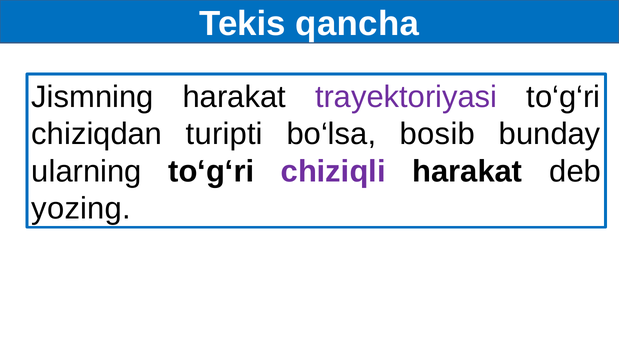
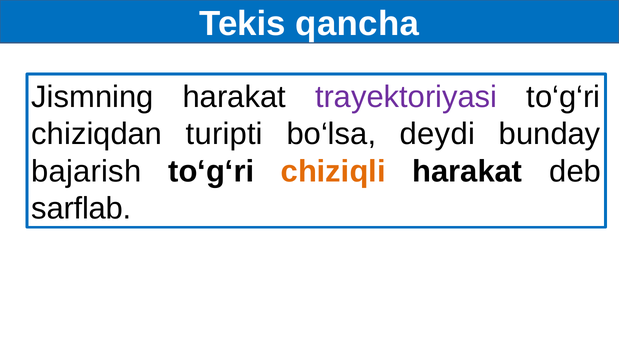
bosib: bosib -> deydi (437, 134)
ularning: ularning -> bajarish (86, 171)
chiziqli colour: purple -> orange (333, 171)
yozing: yozing -> sarflab (81, 208)
